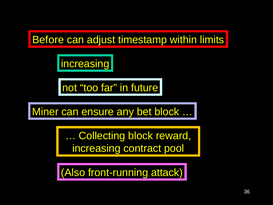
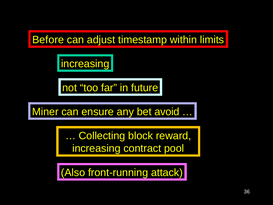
bet block: block -> avoid (167, 112)
